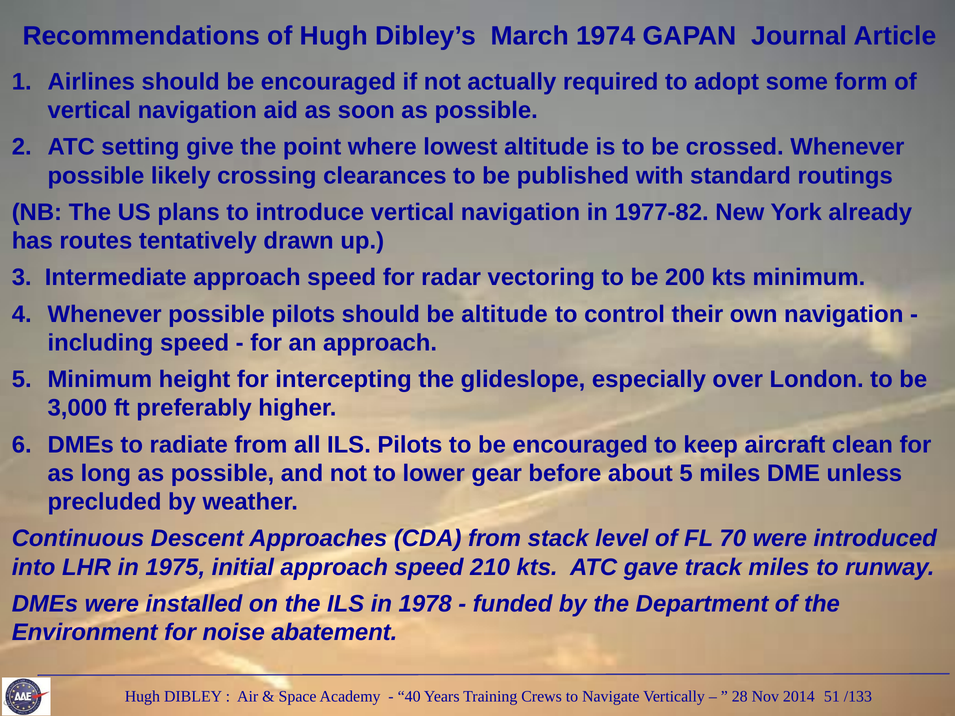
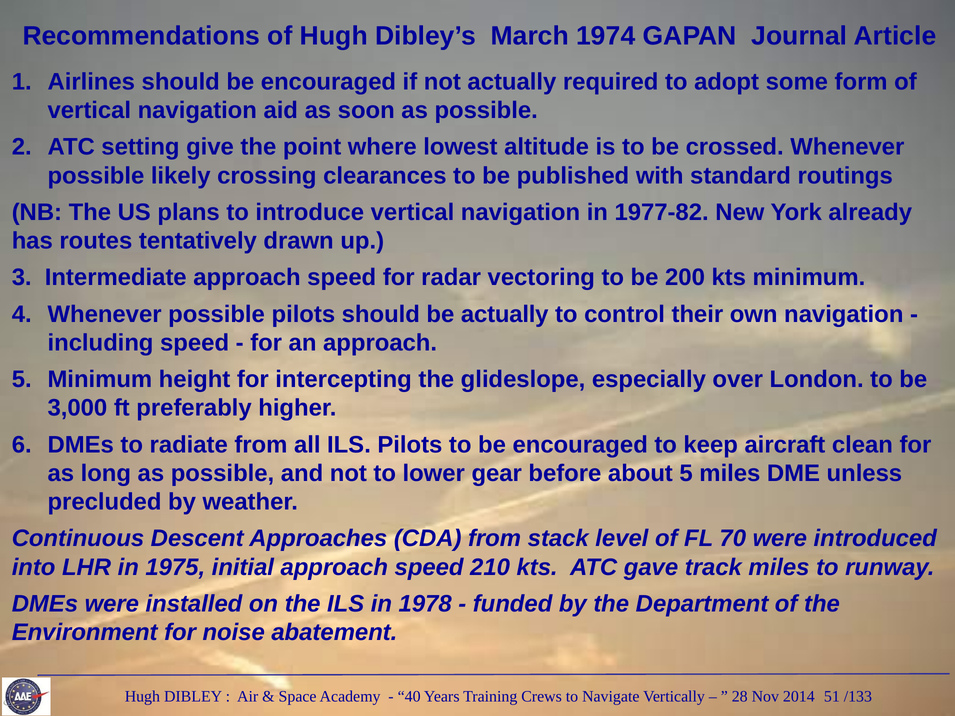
be altitude: altitude -> actually (505, 314)
